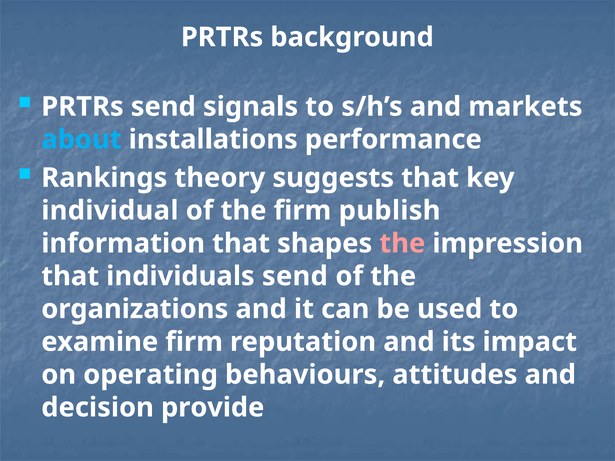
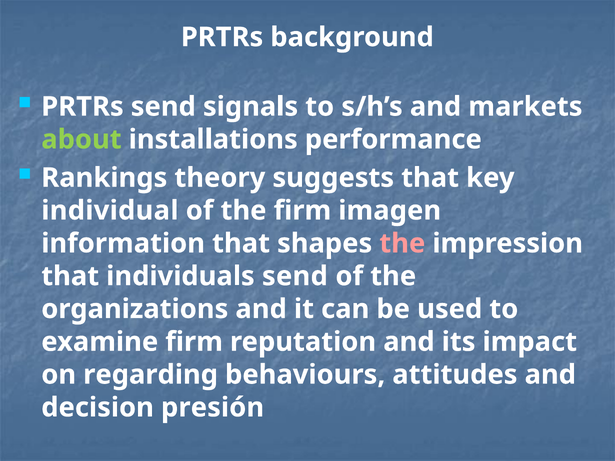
about colour: light blue -> light green (81, 140)
publish: publish -> imagen (390, 211)
operating: operating -> regarding (151, 375)
provide: provide -> presión (213, 408)
